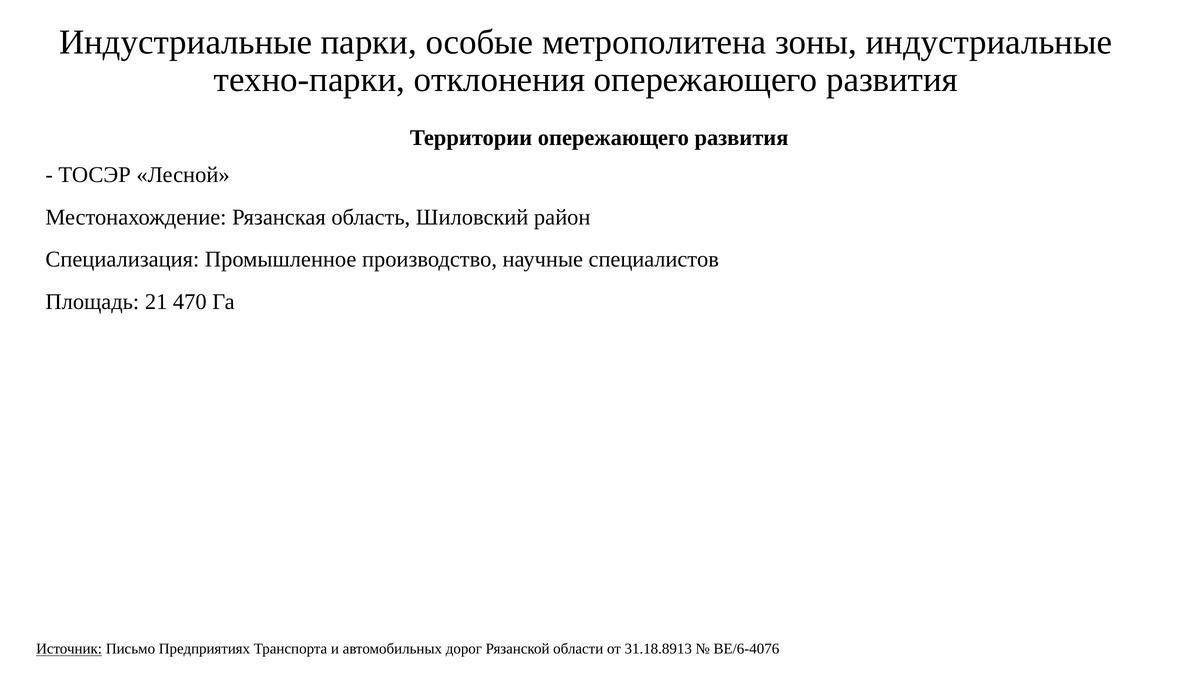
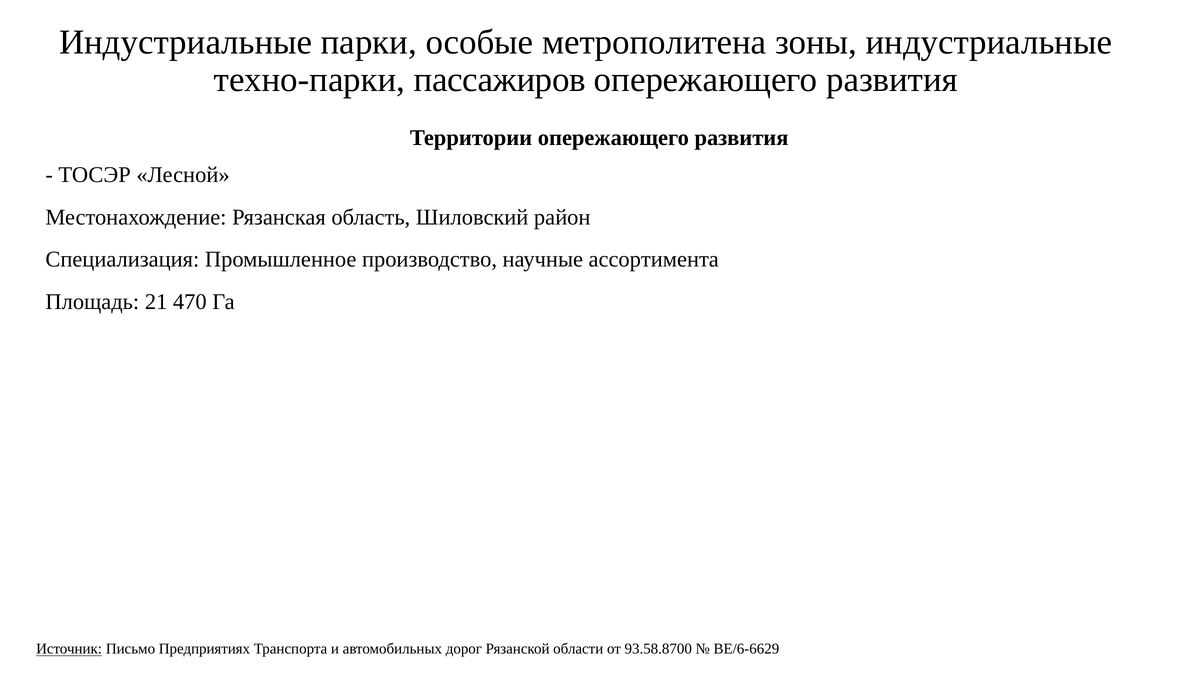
отклонения: отклонения -> пассажиров (500, 80)
специалистов: специалистов -> ассортимента (654, 260)
31.18.8913: 31.18.8913 -> 93.58.8700 (658, 649)
ВЕ/6-4076: ВЕ/6-4076 -> ВЕ/6-6629 (746, 649)
